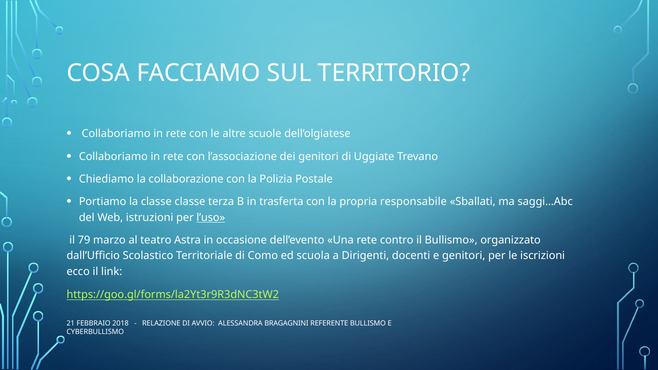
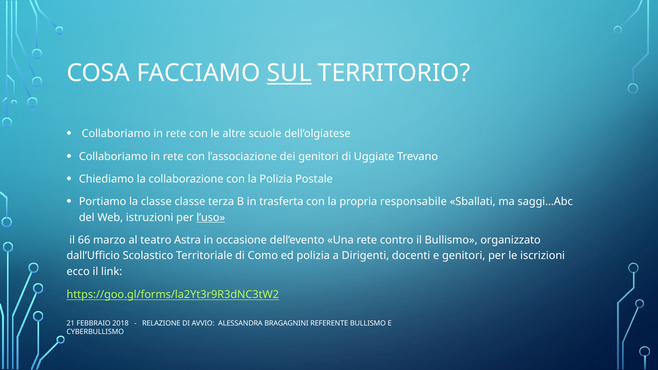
SUL underline: none -> present (289, 73)
79: 79 -> 66 (84, 240)
ed scuola: scuola -> polizia (313, 256)
